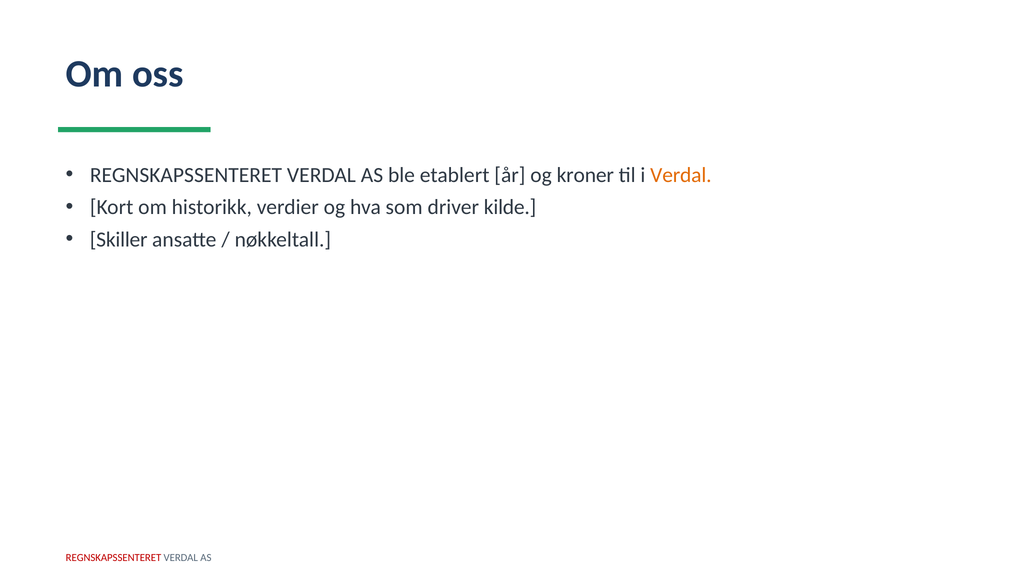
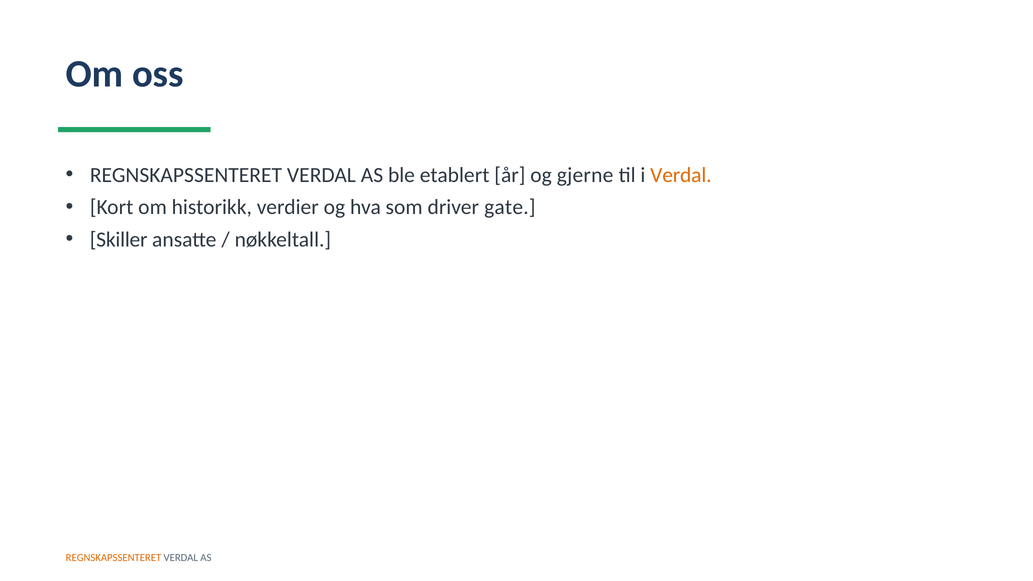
kroner: kroner -> gjerne (585, 175)
kilde: kilde -> gate (510, 207)
REGNSKAPSSENTERET colour: red -> orange (113, 558)
